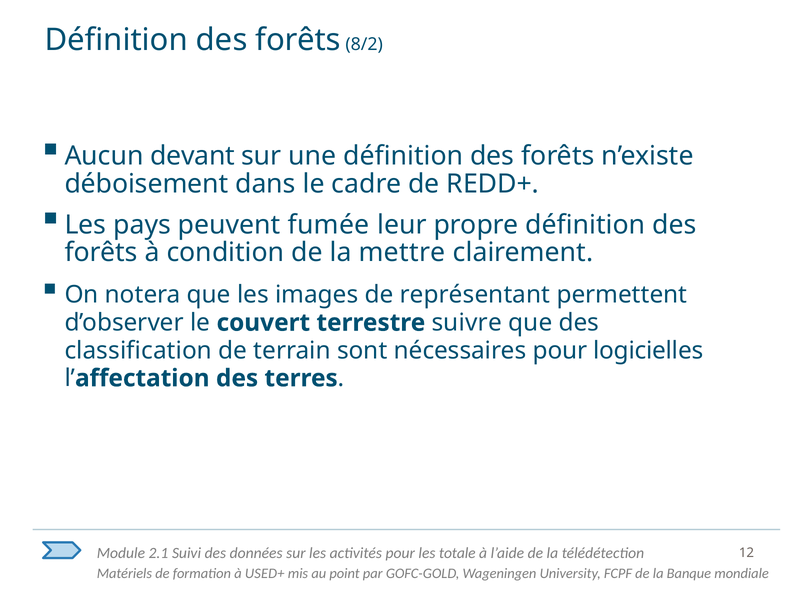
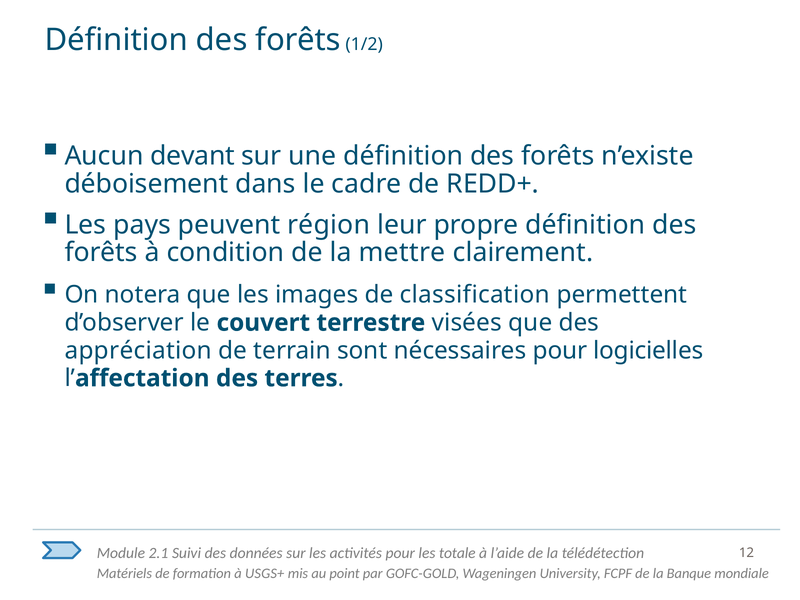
8/2: 8/2 -> 1/2 (364, 45)
fumée: fumée -> région (329, 225)
représentant: représentant -> classification (475, 295)
suivre: suivre -> visées (467, 323)
classification: classification -> appréciation (138, 350)
USED+: USED+ -> USGS+ (265, 574)
